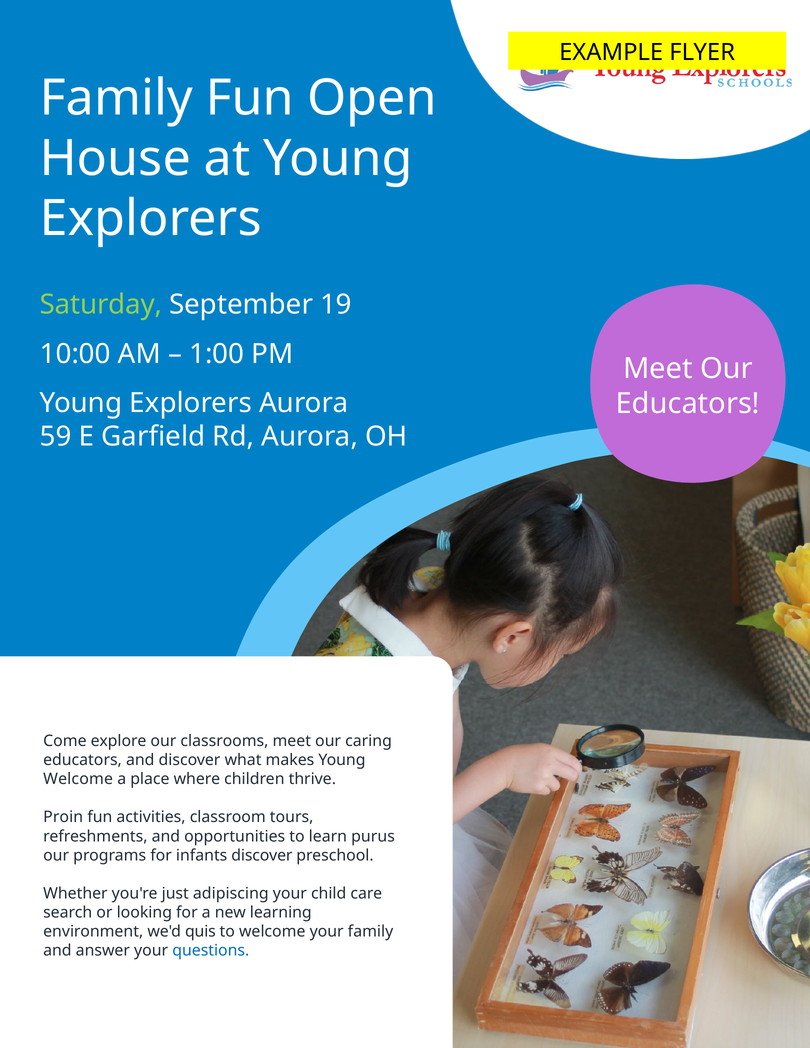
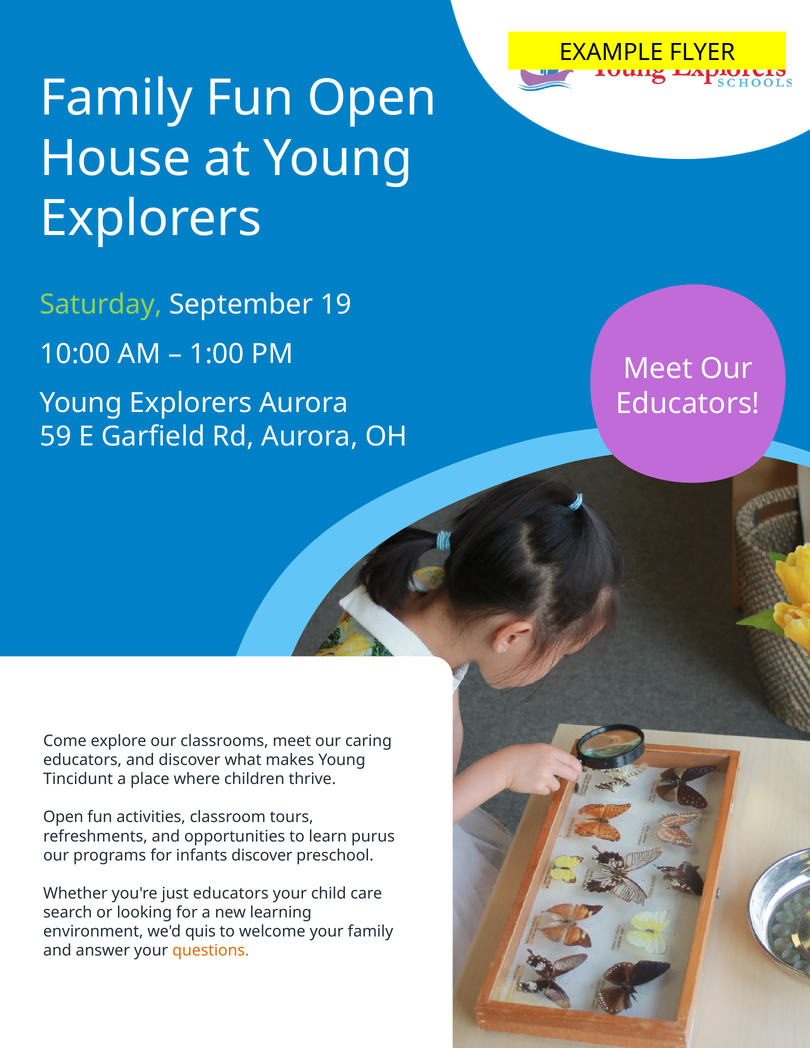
Welcome: Welcome -> Tincidunt (78, 779)
Proin: Proin -> Open (63, 817)
just adipiscing: adipiscing -> educators (231, 894)
questions colour: blue -> orange (211, 951)
